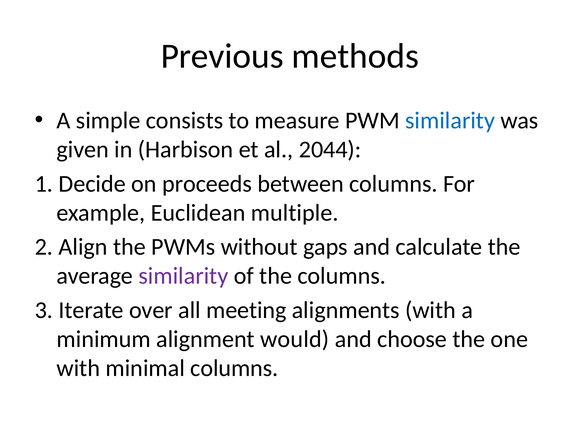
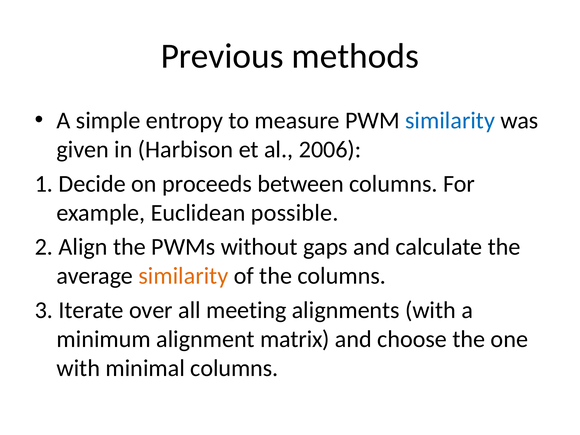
consists: consists -> entropy (184, 121)
2044: 2044 -> 2006 (330, 150)
multiple: multiple -> possible (295, 213)
similarity colour: purple -> orange (183, 276)
would: would -> matrix (295, 339)
